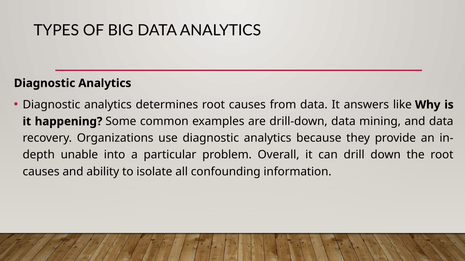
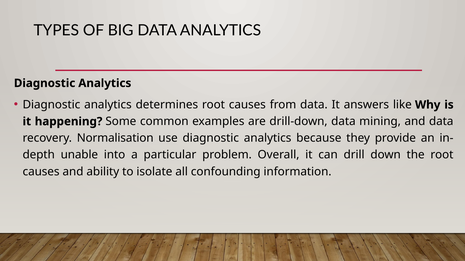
Organizations: Organizations -> Normalisation (115, 138)
